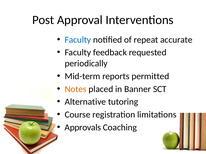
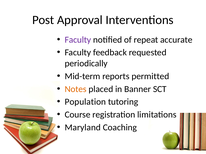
Faculty colour: blue -> purple (78, 40)
Alternative: Alternative -> Population (85, 102)
Approvals: Approvals -> Maryland (83, 128)
